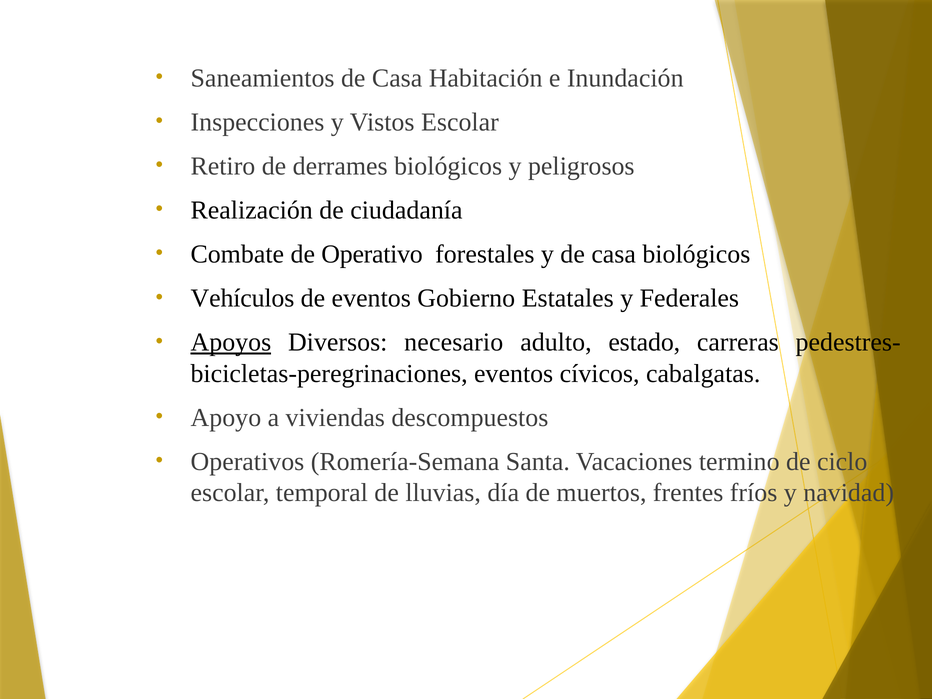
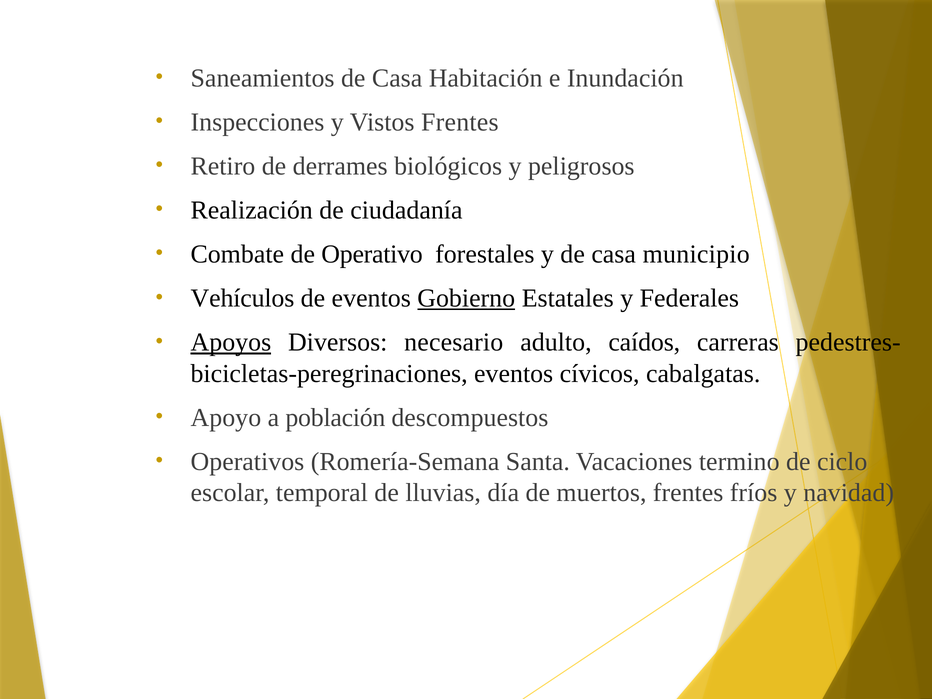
Vistos Escolar: Escolar -> Frentes (460, 122)
casa biológicos: biológicos -> municipio (696, 254)
Gobierno underline: none -> present (466, 298)
estado: estado -> caídos (644, 342)
viviendas: viviendas -> población (335, 418)
